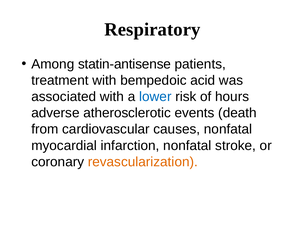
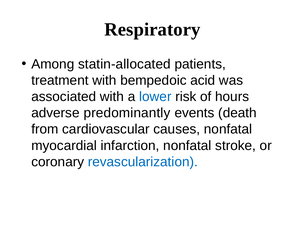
statin-antisense: statin-antisense -> statin-allocated (124, 64)
atherosclerotic: atherosclerotic -> predominantly (127, 113)
revascularization colour: orange -> blue (143, 162)
